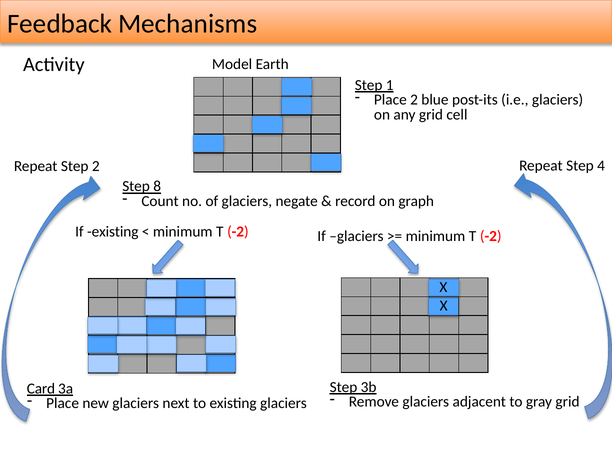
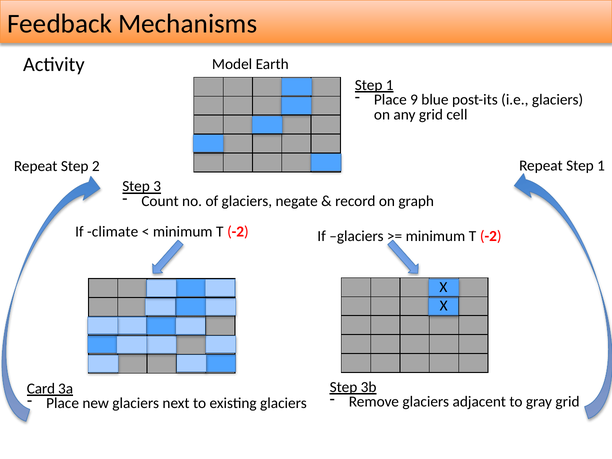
Place 2: 2 -> 9 (414, 100)
Repeat Step 4: 4 -> 1 (601, 166)
8: 8 -> 3 (157, 186)
If existing: existing -> climate (113, 232)
